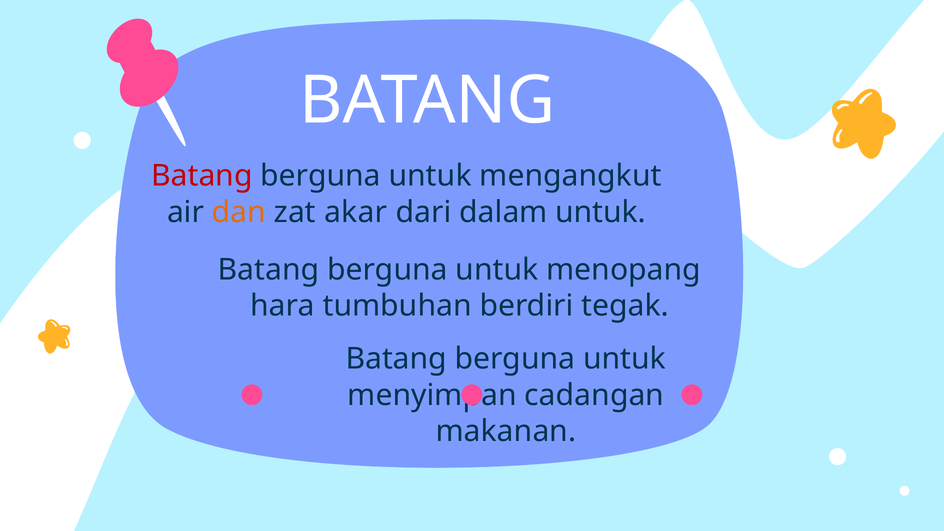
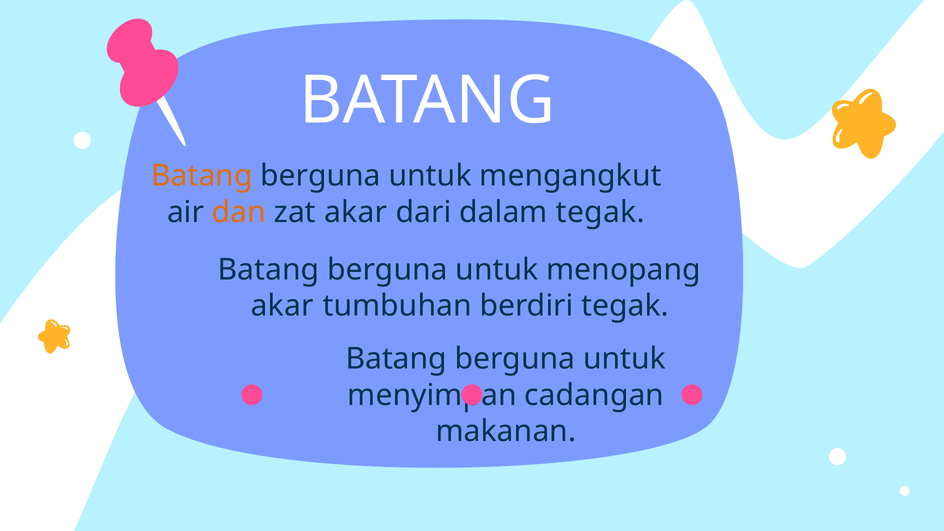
Batang colour: red -> orange (202, 176)
dalam untuk: untuk -> tegak (600, 212)
hara: hara -> akar (282, 306)
